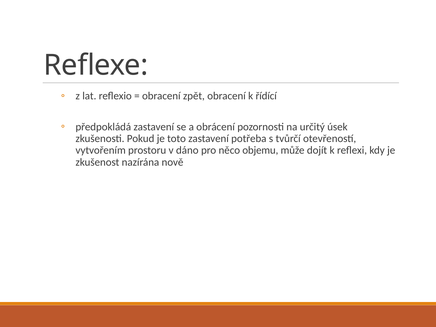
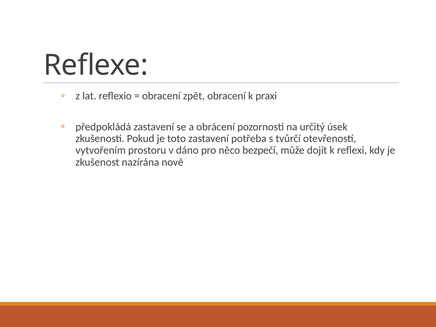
řídící: řídící -> praxi (266, 96)
objemu: objemu -> bezpečí (260, 150)
